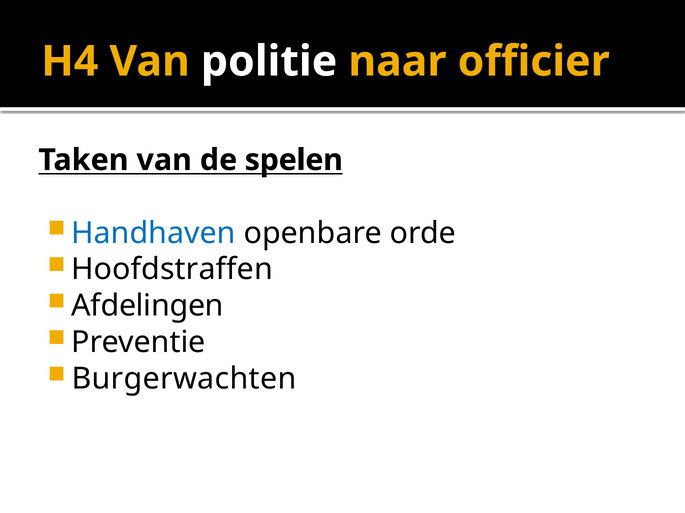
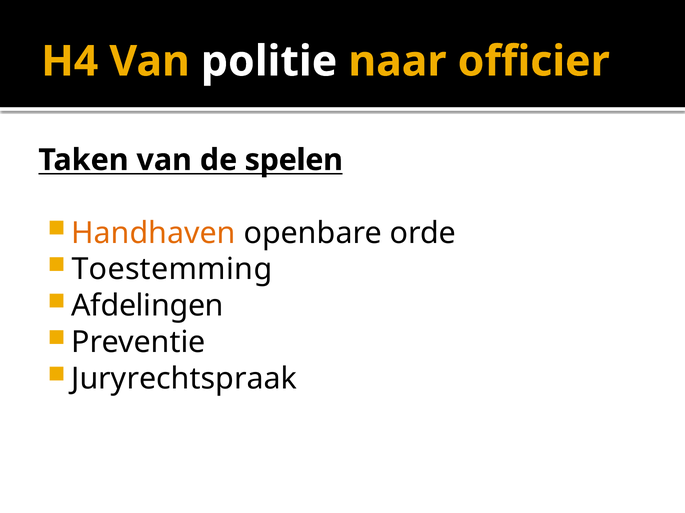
Handhaven colour: blue -> orange (153, 233)
Hoofdstraffen: Hoofdstraffen -> Toestemming (172, 270)
Burgerwachten: Burgerwachten -> Juryrechtspraak (184, 379)
